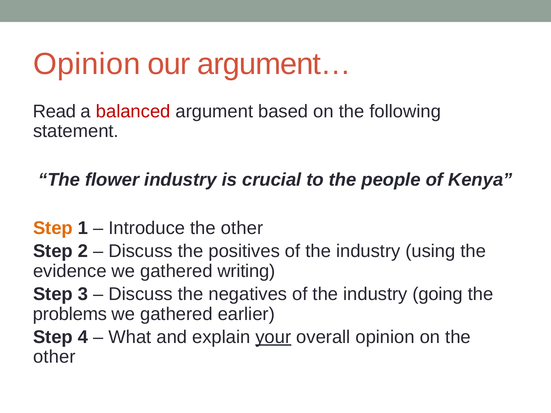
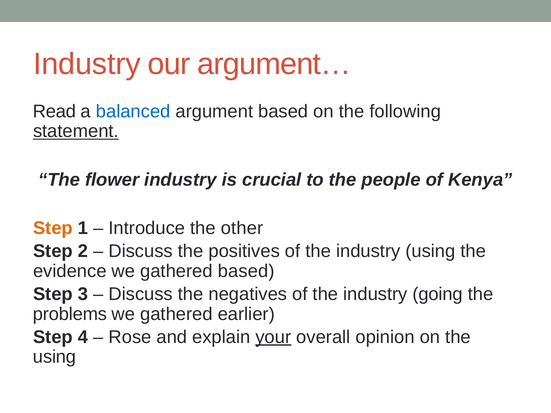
Opinion: Opinion -> Industry (87, 64)
balanced colour: red -> blue (133, 111)
statement underline: none -> present (76, 131)
gathered writing: writing -> based (246, 271)
What: What -> Rose (130, 337)
other: other -> using (55, 357)
